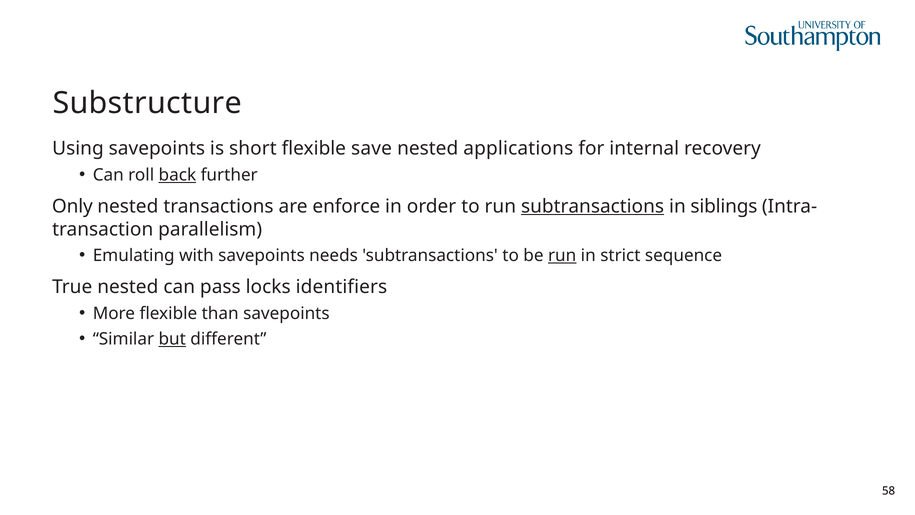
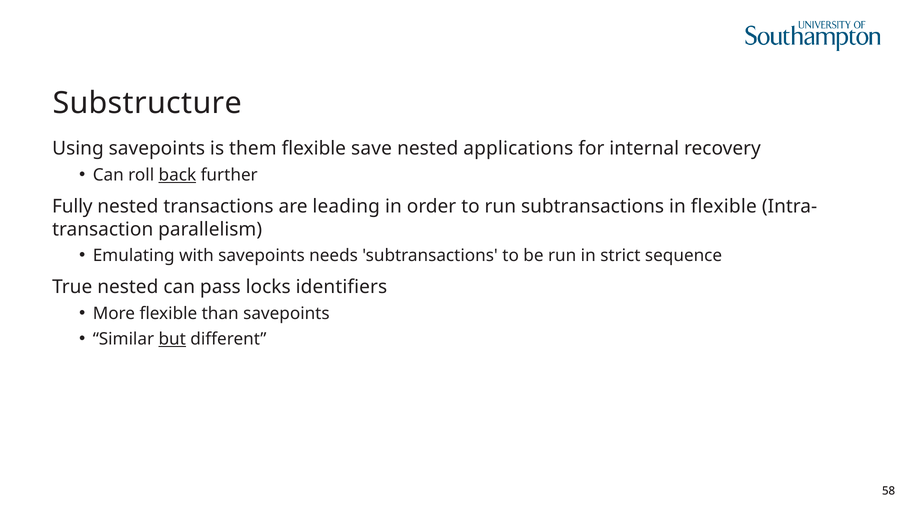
short: short -> them (253, 149)
Only: Only -> Fully (72, 206)
enforce: enforce -> leading (346, 206)
subtransactions underline: present -> none (593, 206)
in siblings: siblings -> flexible (724, 206)
run underline: present -> none (562, 256)
